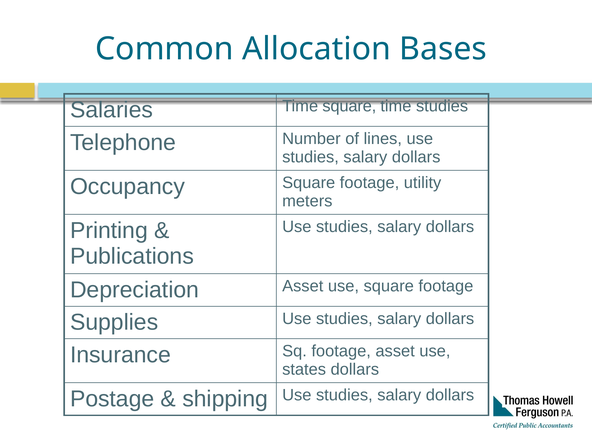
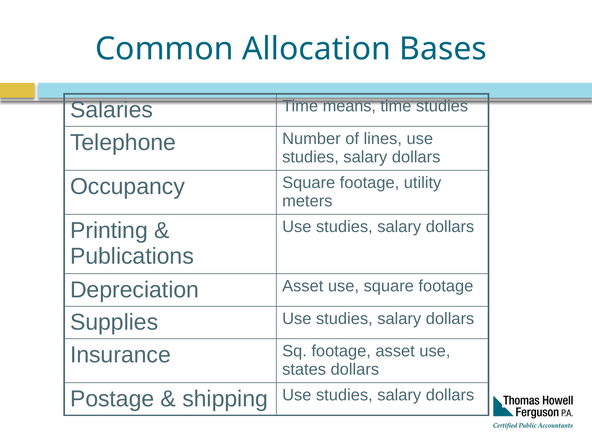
Time square: square -> means (349, 106)
